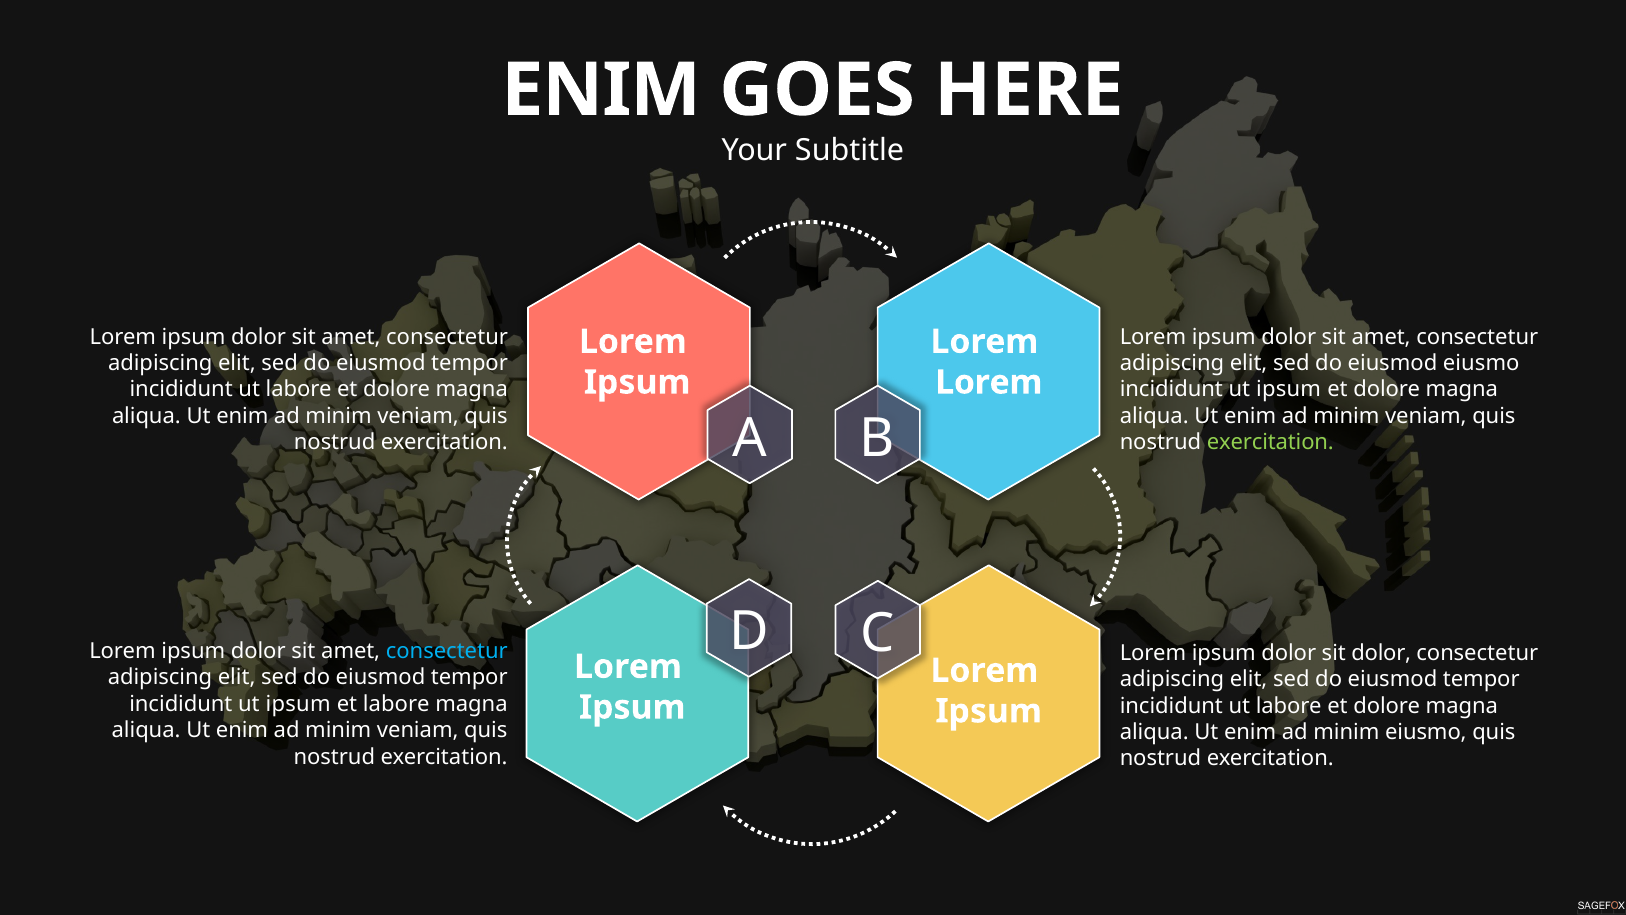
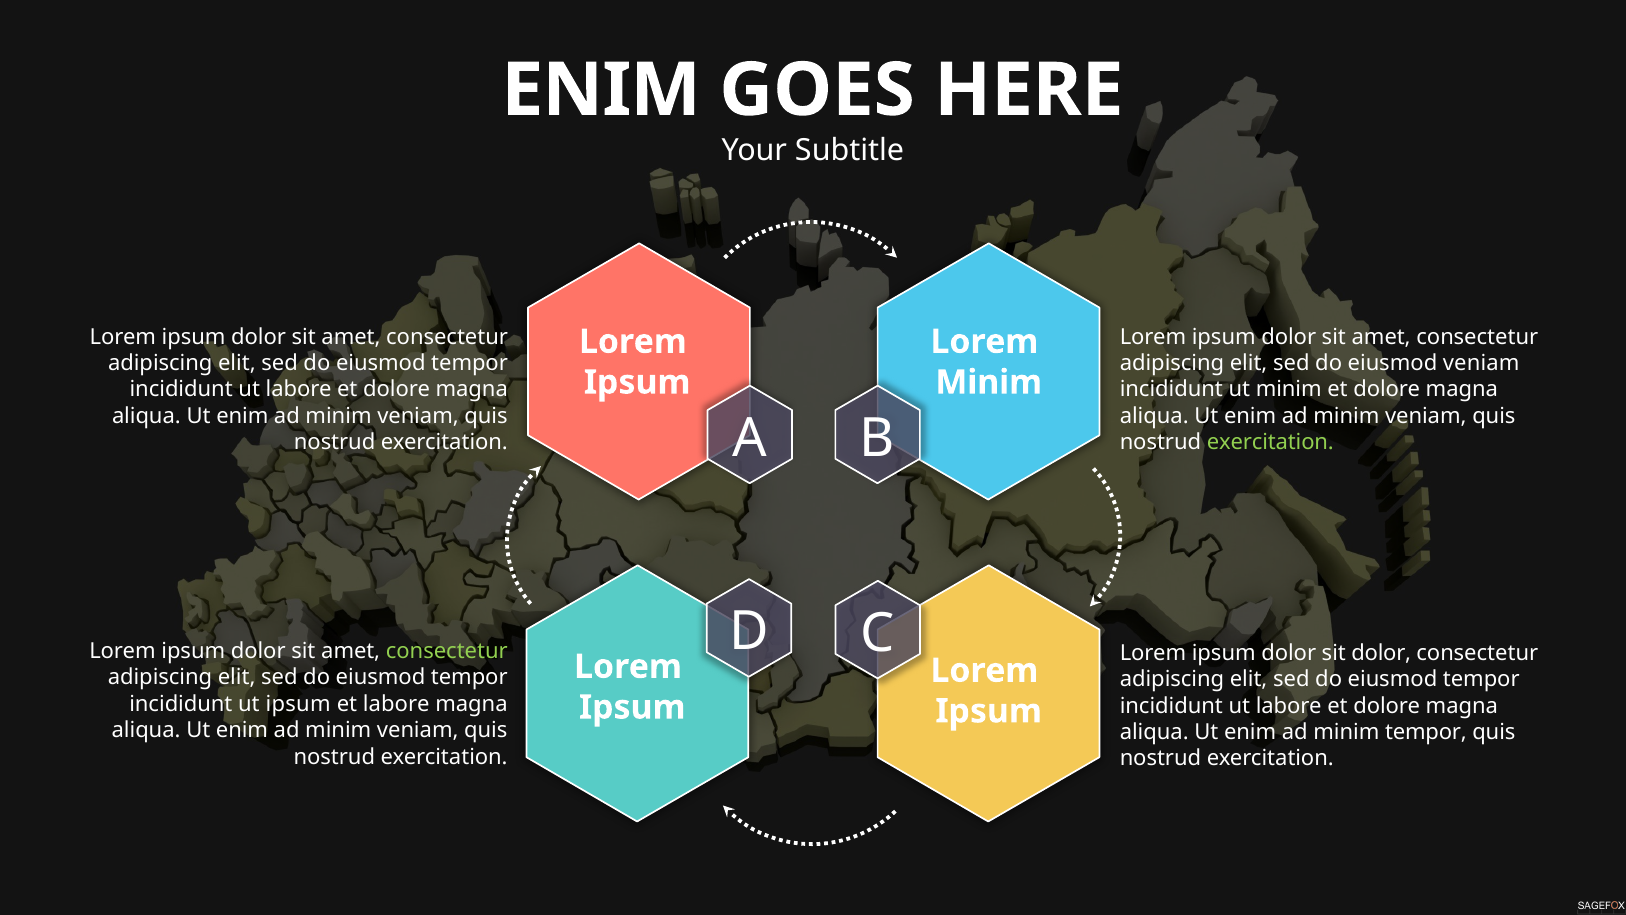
eiusmod eiusmo: eiusmo -> veniam (1481, 363)
Lorem: Lorem -> Minim (989, 382)
ipsum: ipsum -> minim (1289, 390)
consectetur colour: light blue -> light green (447, 651)
minim eiusmo: eiusmo -> tempor (1426, 732)
